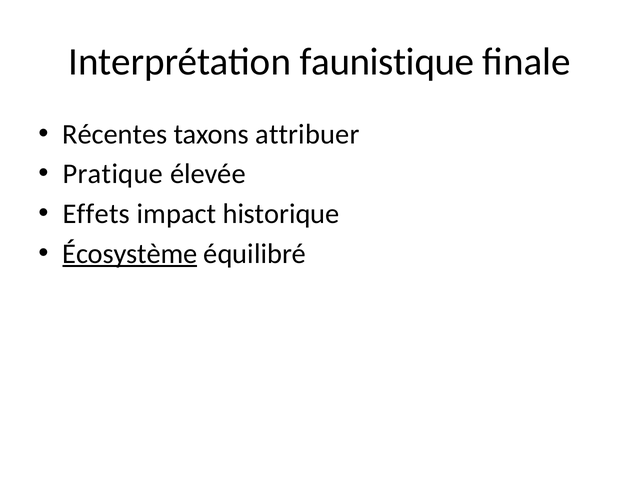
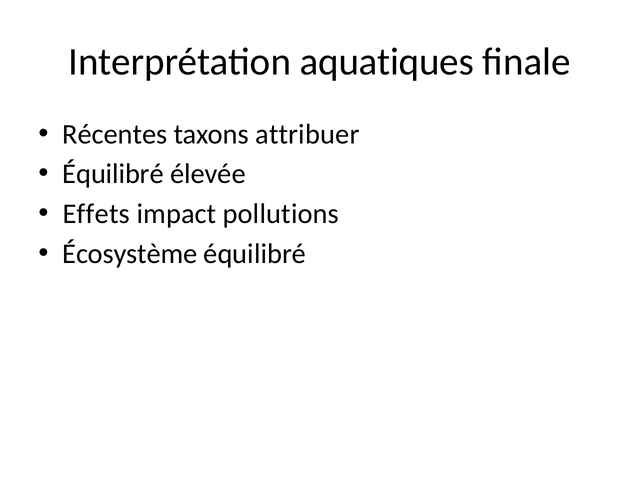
faunistique: faunistique -> aquatiques (387, 62)
Pratique: Pratique -> Équilibré (113, 174)
historique: historique -> pollutions (281, 214)
Écosystème underline: present -> none (130, 254)
